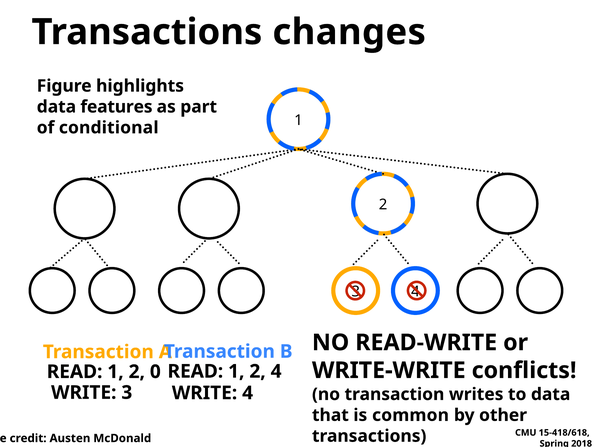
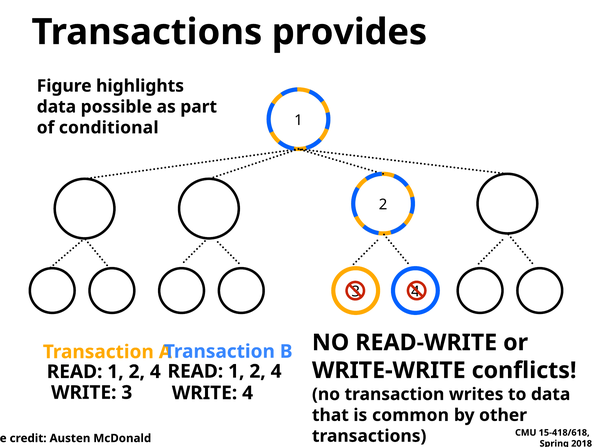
changes: changes -> provides (349, 32)
features: features -> possible (116, 107)
0: 0 -> 4 (155, 372)
